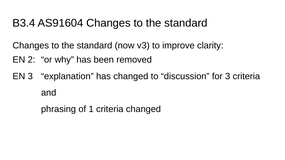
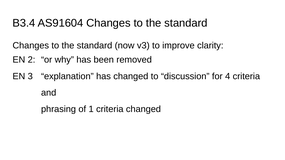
for 3: 3 -> 4 (228, 76)
